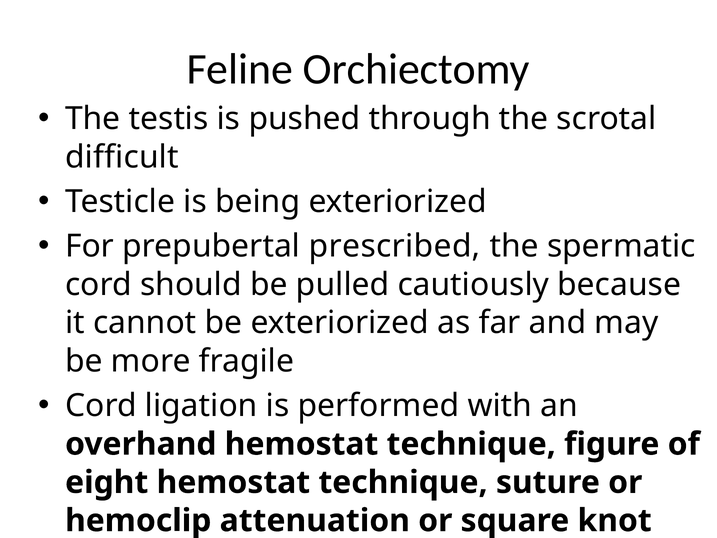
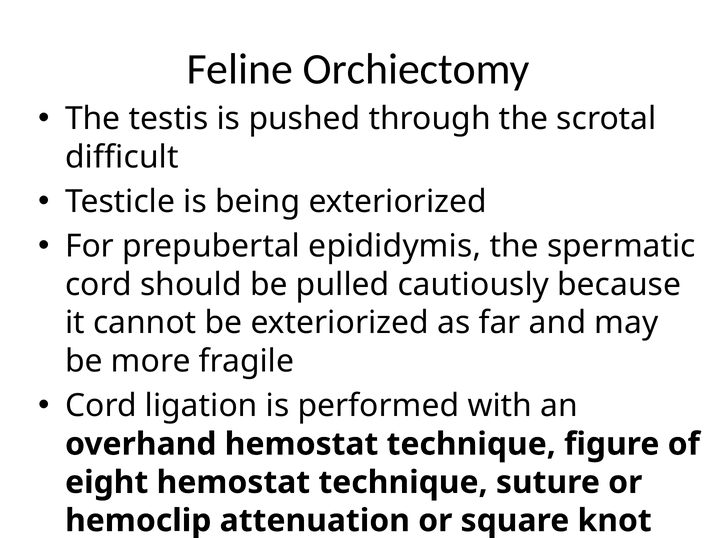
prescribed: prescribed -> epididymis (395, 246)
